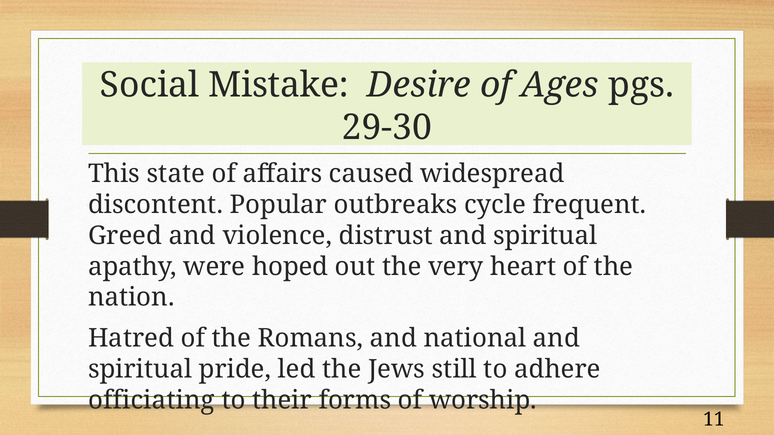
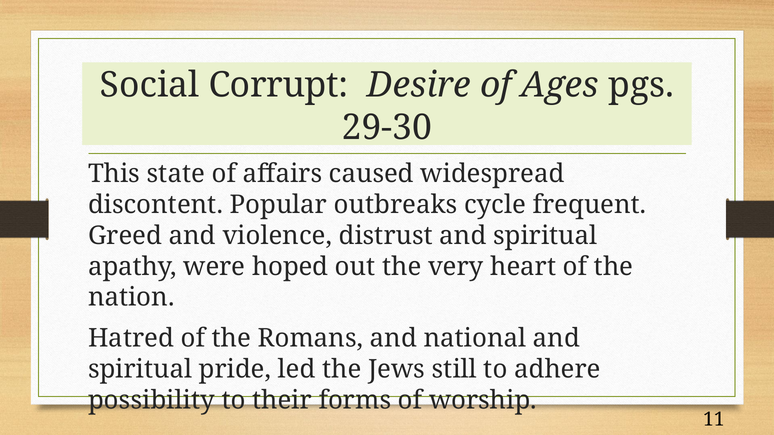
Mistake: Mistake -> Corrupt (279, 85)
officiating: officiating -> possibility (151, 401)
